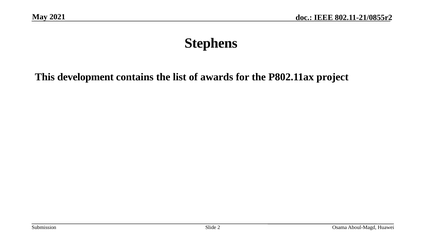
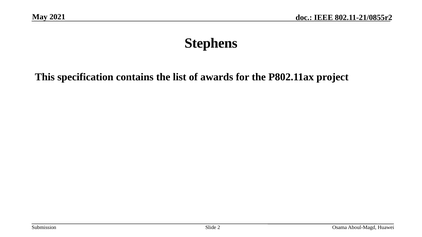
development: development -> specification (85, 77)
